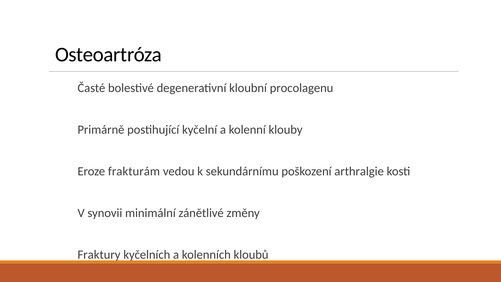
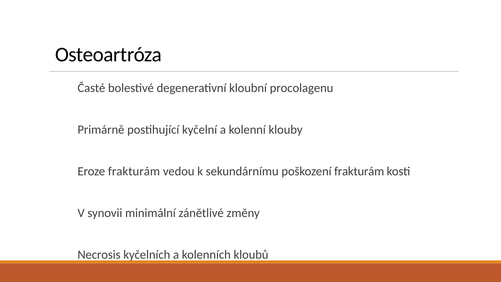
poškození arthralgie: arthralgie -> frakturám (359, 171)
Fraktury: Fraktury -> Necrosis (99, 254)
